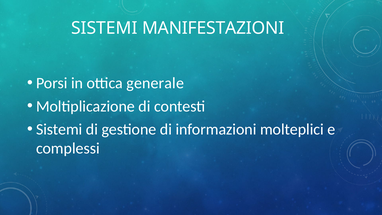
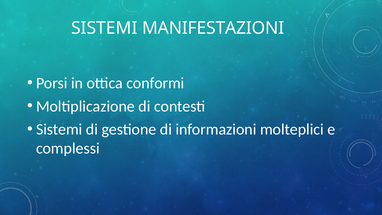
generale: generale -> conformi (155, 83)
